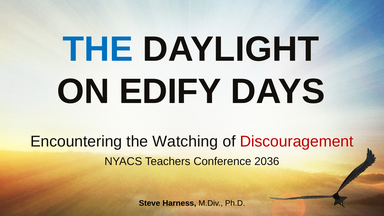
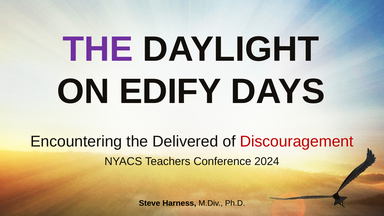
THE colour: blue -> purple (98, 49)
Watching: Watching -> Delivered (185, 141)
2036: 2036 -> 2024 (267, 161)
